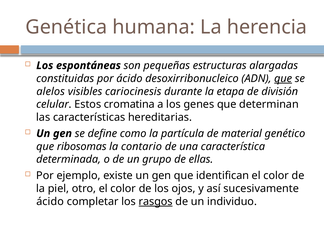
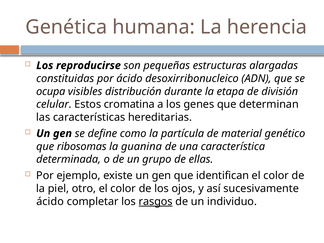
espontáneas: espontáneas -> reproducirse (88, 66)
que underline: present -> none (283, 78)
alelos: alelos -> ocupa (51, 91)
cariocinesis: cariocinesis -> distribución (133, 91)
contario: contario -> guanina (141, 146)
